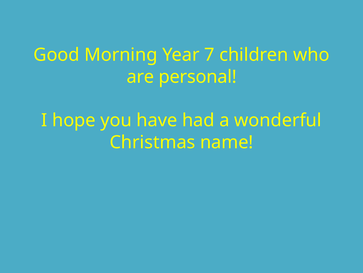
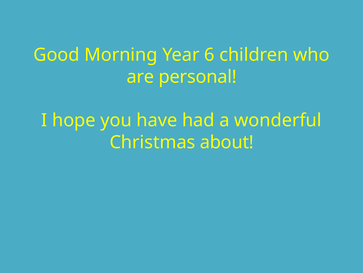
7: 7 -> 6 (209, 55)
name: name -> about (227, 142)
